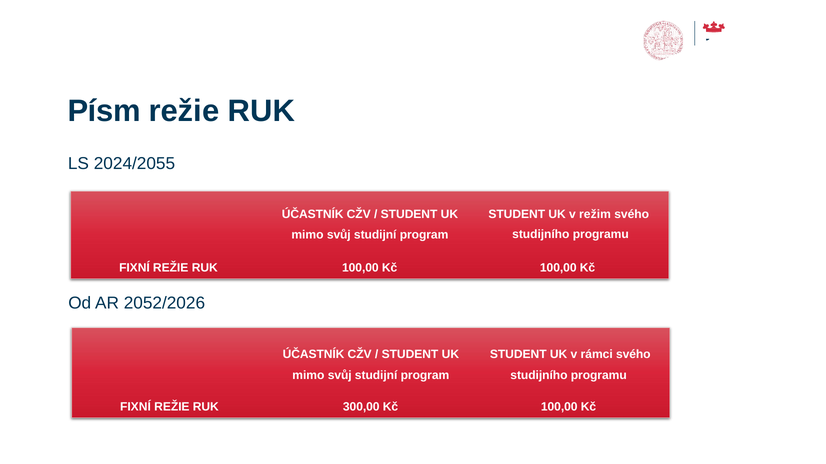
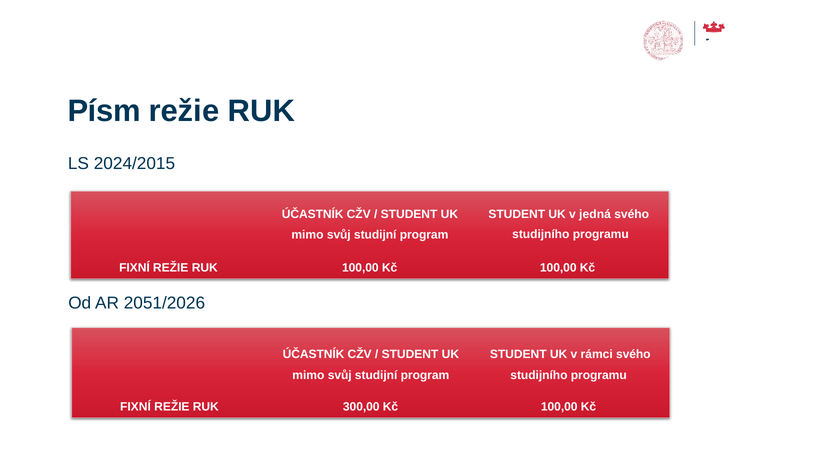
2024/2055: 2024/2055 -> 2024/2015 (134, 164)
režim: režim -> jedná (595, 215)
2052/2026: 2052/2026 -> 2051/2026 (164, 303)
